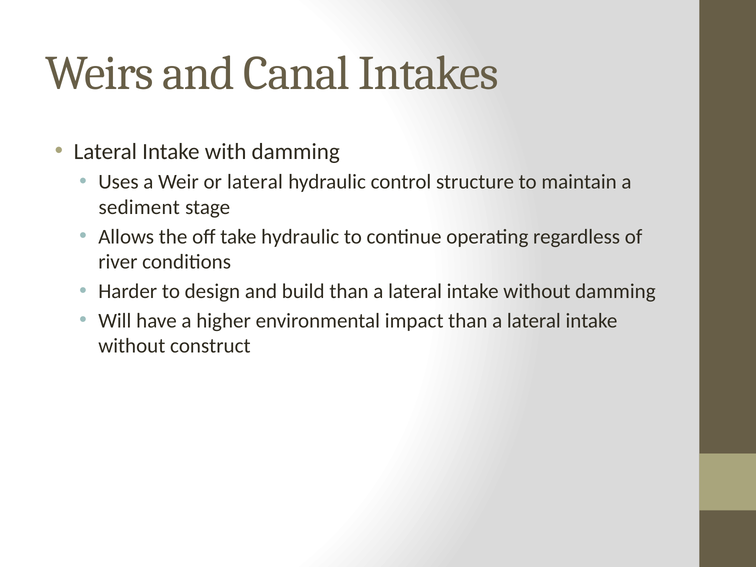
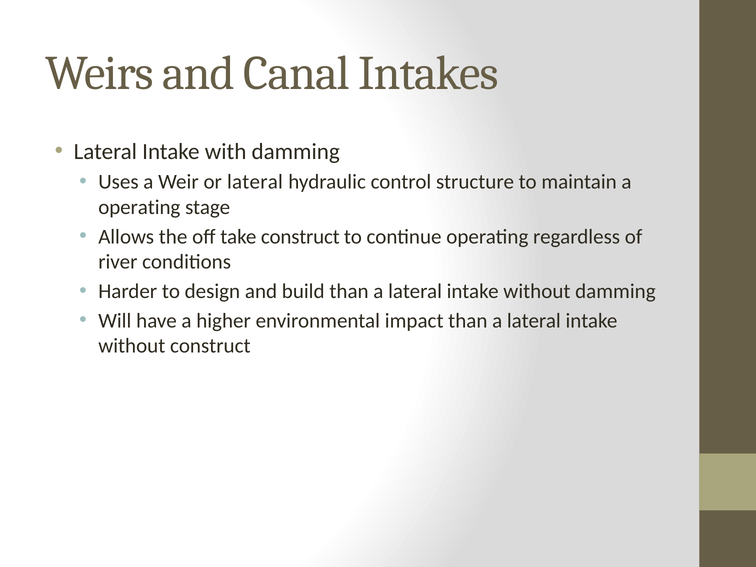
sediment: sediment -> operating (139, 207)
take hydraulic: hydraulic -> construct (300, 237)
